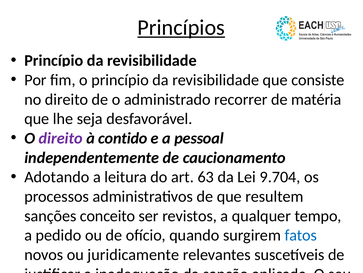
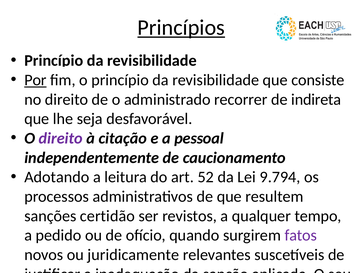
Por underline: none -> present (35, 80)
matéria: matéria -> indireta (316, 99)
contido: contido -> citação (123, 138)
63: 63 -> 52 (206, 177)
9.704: 9.704 -> 9.794 (280, 177)
conceito: conceito -> certidão (107, 215)
fatos colour: blue -> purple (301, 235)
